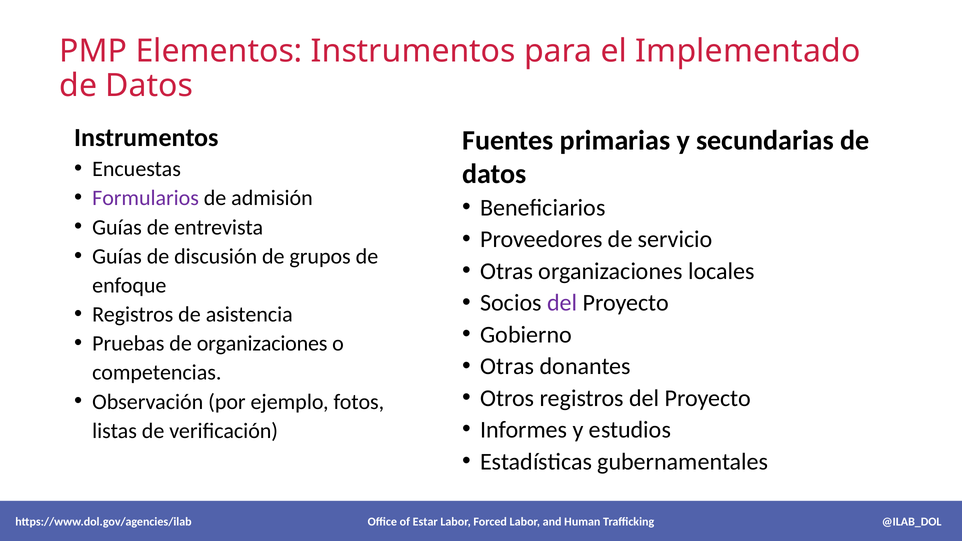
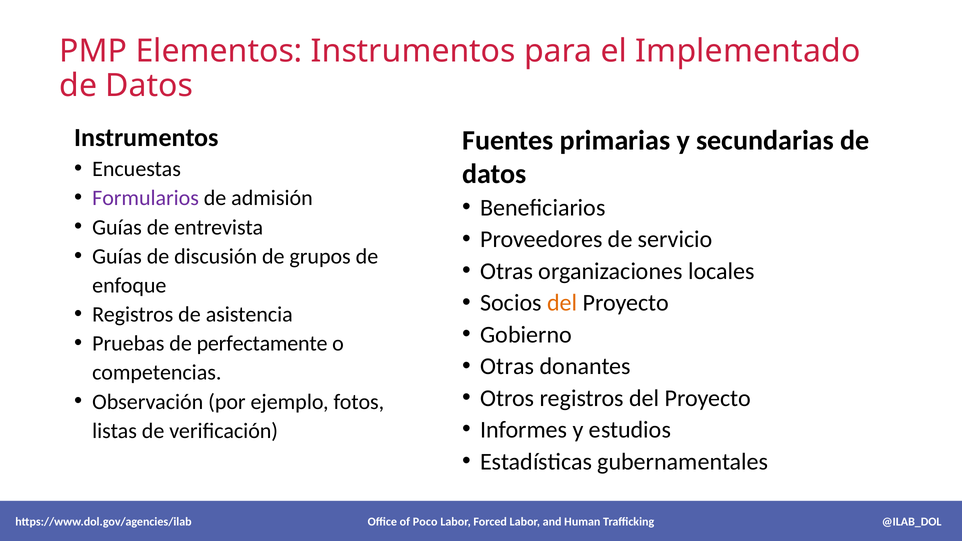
del colour: purple -> orange (562, 303)
de organizaciones: organizaciones -> perfectamente (262, 344)
Estar: Estar -> Poco (425, 522)
